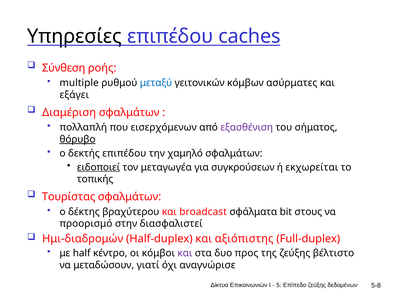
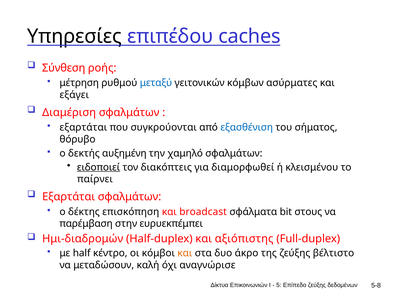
multiple: multiple -> μέτρηση (79, 83)
πολλαπλή: πολλαπλή -> εξαρτάται (83, 127)
εισερχόμενων: εισερχόμενων -> συγκρούονται (164, 127)
εξασθένιση colour: purple -> blue (247, 127)
θόρυβο underline: present -> none (78, 139)
δεκτής επιπέδου: επιπέδου -> αυξημένη (124, 153)
μεταγωγέα: μεταγωγέα -> διακόπτεις (166, 167)
συγκρούσεων: συγκρούσεων -> διαμορφωθεί (243, 167)
εκχωρείται: εκχωρείται -> κλεισμένου (312, 167)
τοπικής: τοπικής -> παίρνει (95, 179)
Τουρίστας: Τουρίστας -> Εξαρτάται (69, 196)
βραχύτερου: βραχύτερου -> επισκόπηση (131, 211)
προορισμό: προορισμό -> παρέμβαση (86, 223)
διασφαλιστεί: διασφαλιστεί -> ευρυεκπέμπει (171, 223)
και colour: purple -> orange (185, 253)
προς: προς -> άκρο (247, 253)
γιατί: γιατί -> καλή (148, 265)
